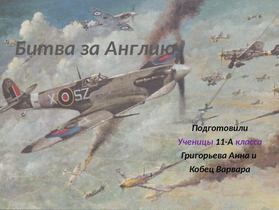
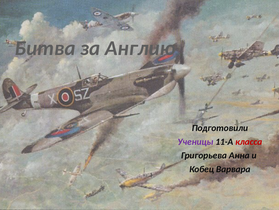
класса colour: purple -> red (249, 141)
